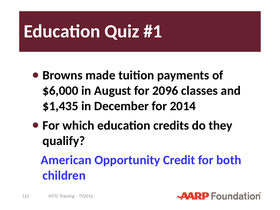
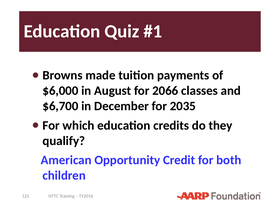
2096: 2096 -> 2066 (165, 91)
$1,435: $1,435 -> $6,700 (60, 106)
2014: 2014 -> 2035 (183, 106)
